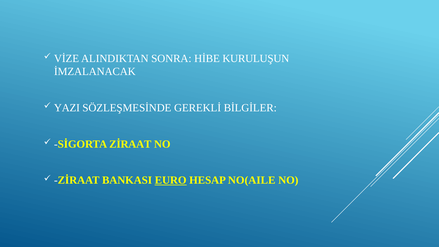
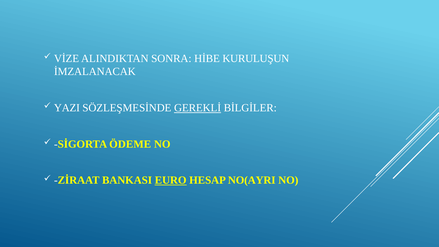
GEREKLİ underline: none -> present (198, 108)
SİGORTA ZİRAAT: ZİRAAT -> ÖDEME (130, 144)
NO(AILE: NO(AILE -> NO(AYRI (252, 180)
